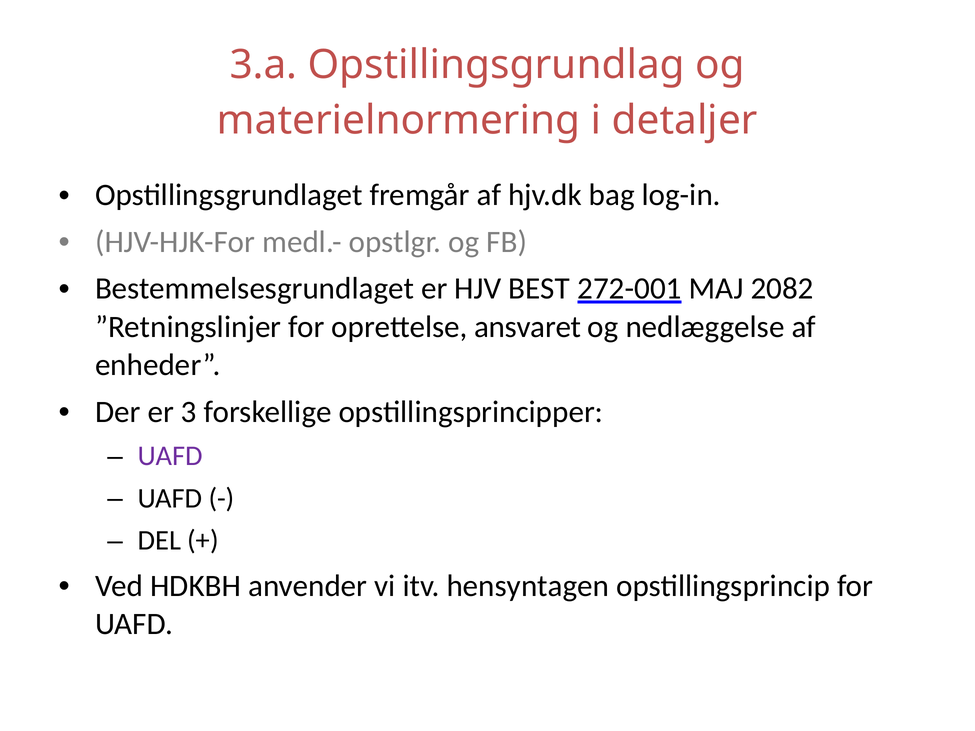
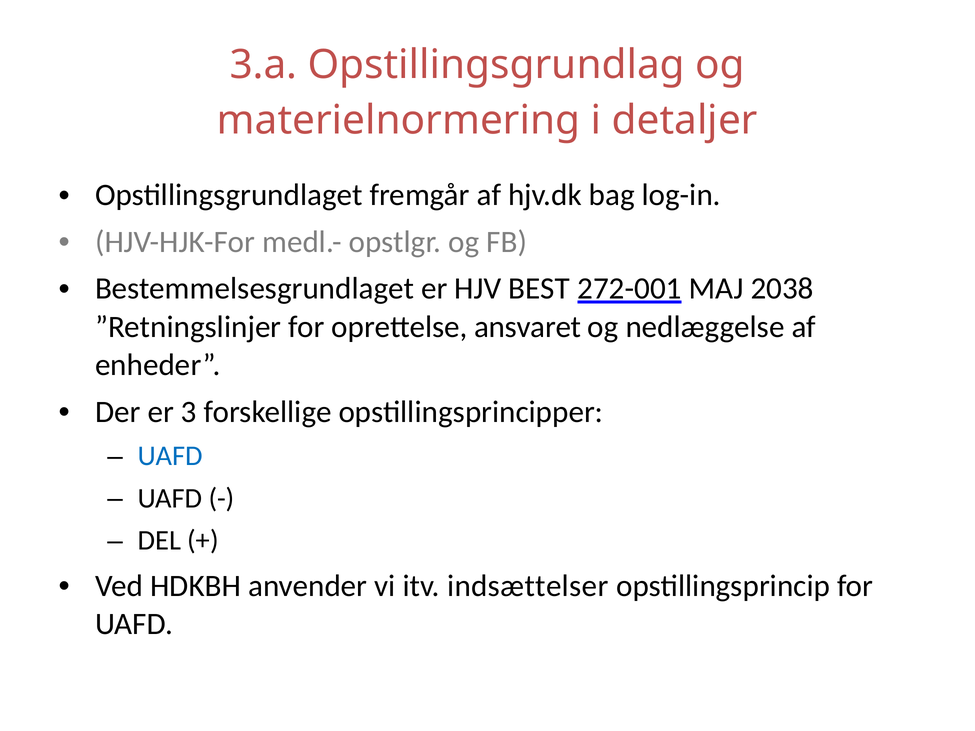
2082: 2082 -> 2038 (782, 289)
UAFD colour: purple -> blue (170, 456)
hensyntagen: hensyntagen -> indsættelser (528, 586)
